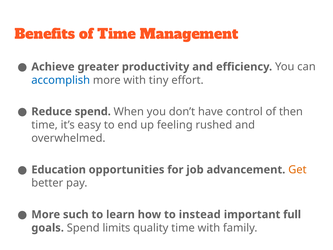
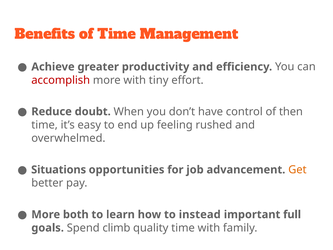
accomplish colour: blue -> red (61, 80)
Reduce spend: spend -> doubt (93, 111)
Education: Education -> Situations (59, 170)
such: such -> both (76, 214)
limits: limits -> climb (116, 228)
